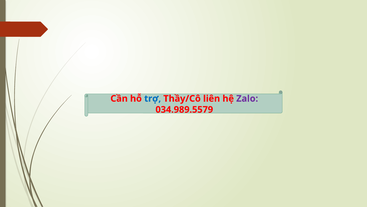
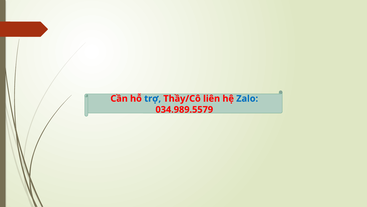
Zalo colour: purple -> blue (247, 98)
